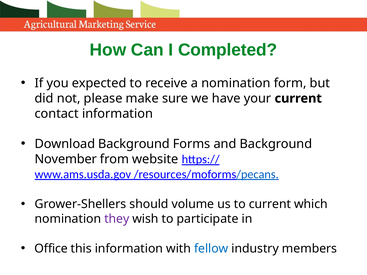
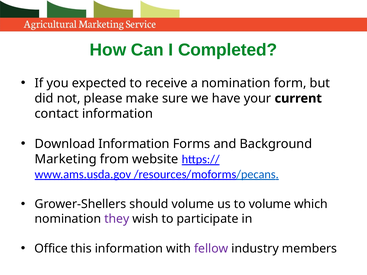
Download Background: Background -> Information (134, 144)
November: November -> Marketing (66, 159)
to current: current -> volume (270, 204)
fellow colour: blue -> purple (211, 249)
